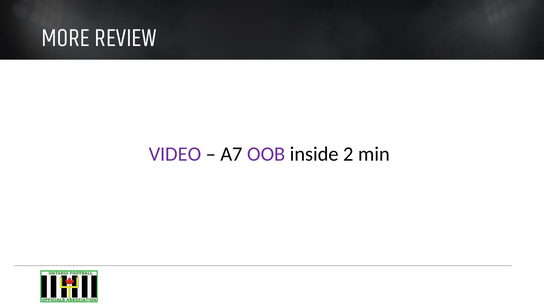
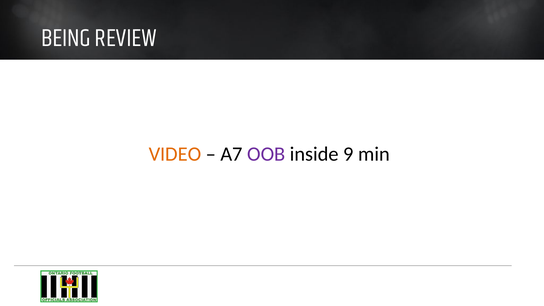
MORE: MORE -> BEING (66, 38)
VIDEO colour: purple -> orange (175, 154)
2: 2 -> 9 (348, 154)
